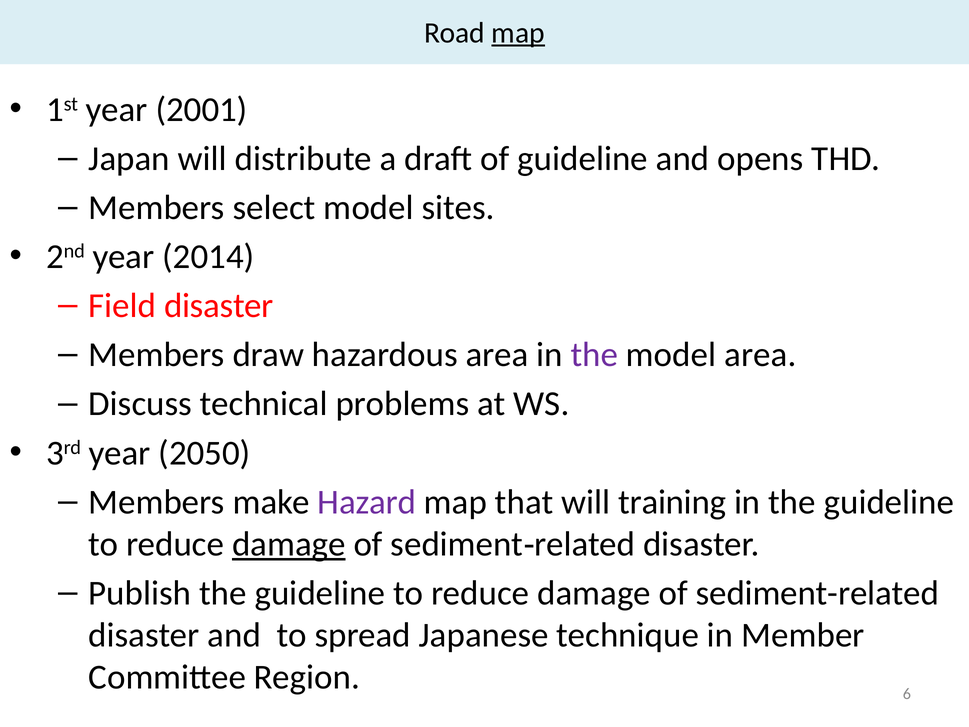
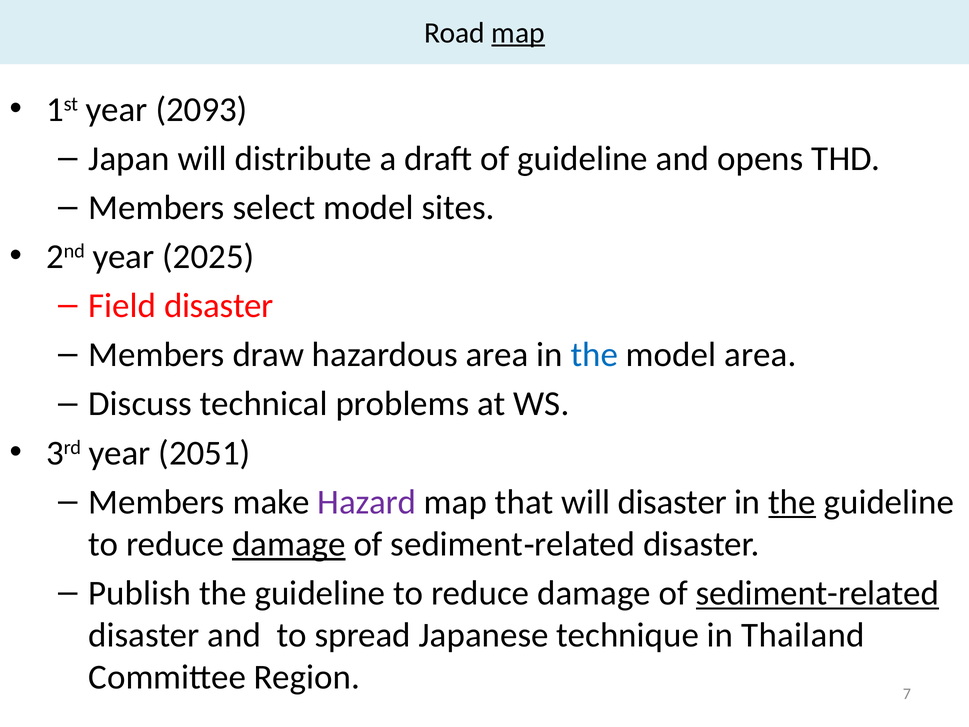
2001: 2001 -> 2093 (202, 109)
2014: 2014 -> 2025 (208, 257)
the colour: purple -> blue (594, 355)
2050: 2050 -> 2051 (204, 453)
will training: training -> disaster (672, 502)
the underline: none -> present (792, 502)
sediment-related underline: none -> present (817, 593)
Member: Member -> Thailand (803, 635)
6: 6 -> 7 (907, 694)
